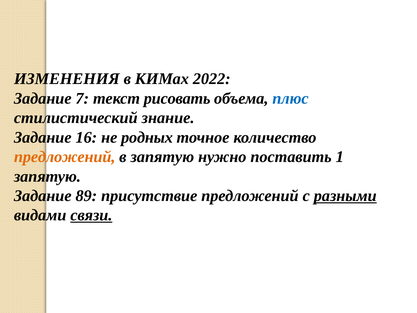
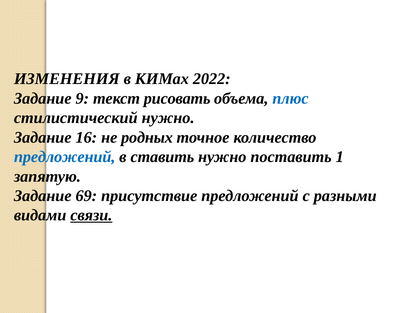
7: 7 -> 9 (82, 98)
стилистический знание: знание -> нужно (168, 118)
предложений colour: orange -> blue (65, 157)
в запятую: запятую -> ставить (162, 157)
89: 89 -> 69 (86, 196)
разными underline: present -> none (345, 196)
